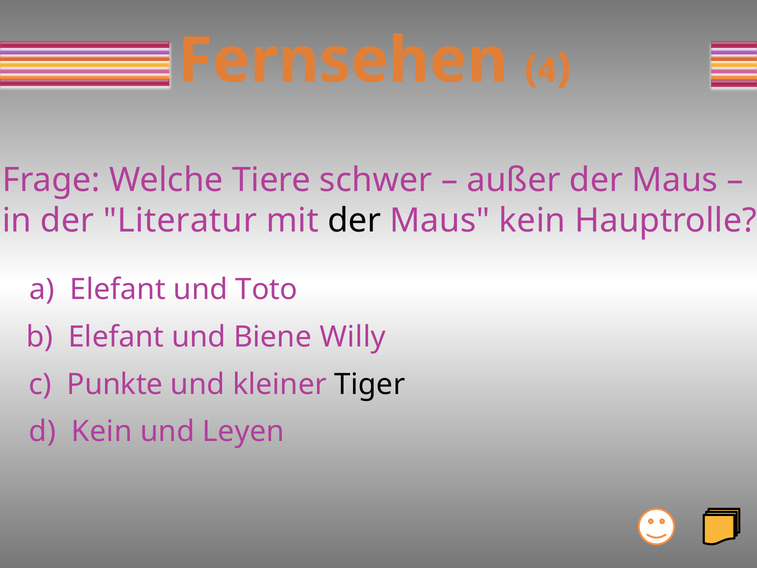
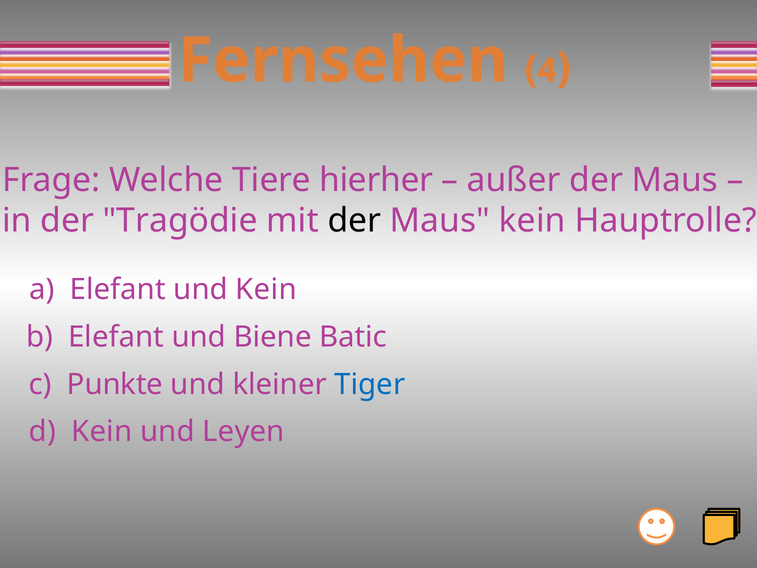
schwer: schwer -> hierher (376, 180)
Literatur: Literatur -> Tragödie (180, 220)
und Toto: Toto -> Kein (266, 290)
Willy: Willy -> Batic (353, 337)
Tiger colour: black -> blue (370, 384)
